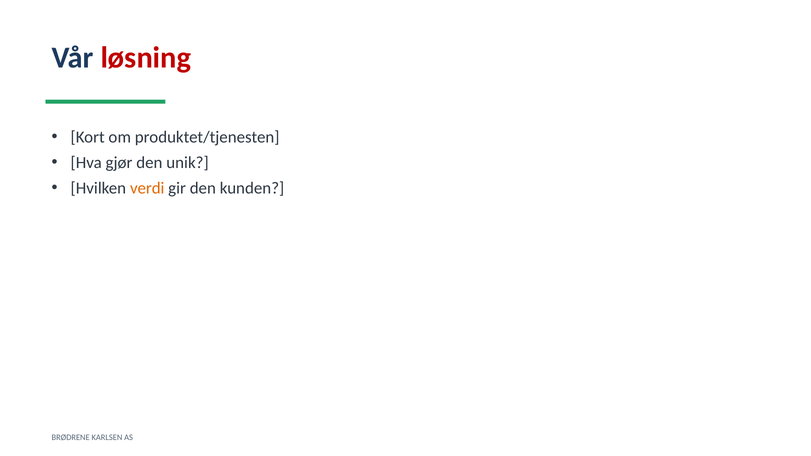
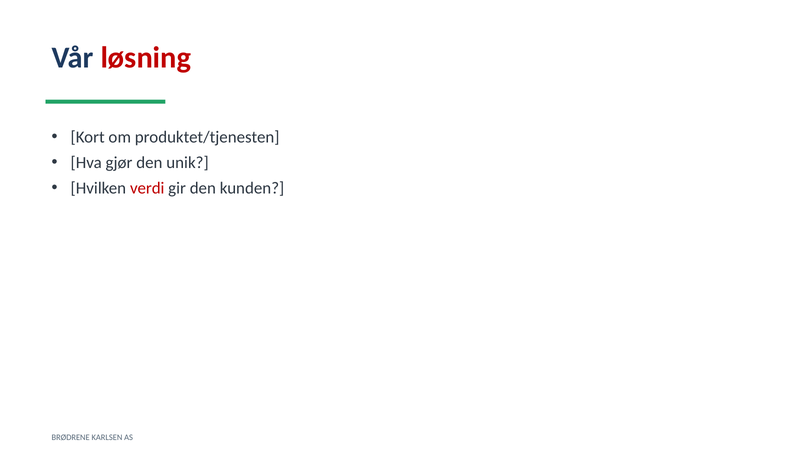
verdi colour: orange -> red (147, 188)
